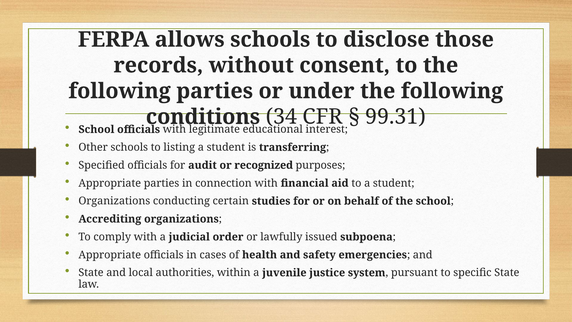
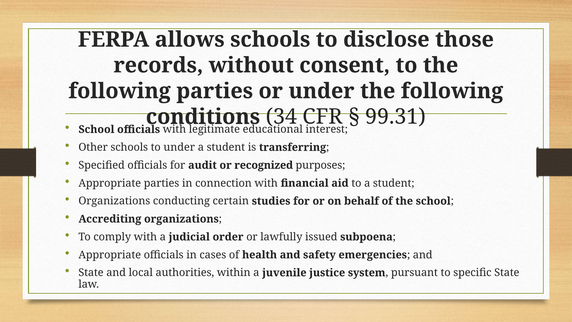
to listing: listing -> under (179, 147)
